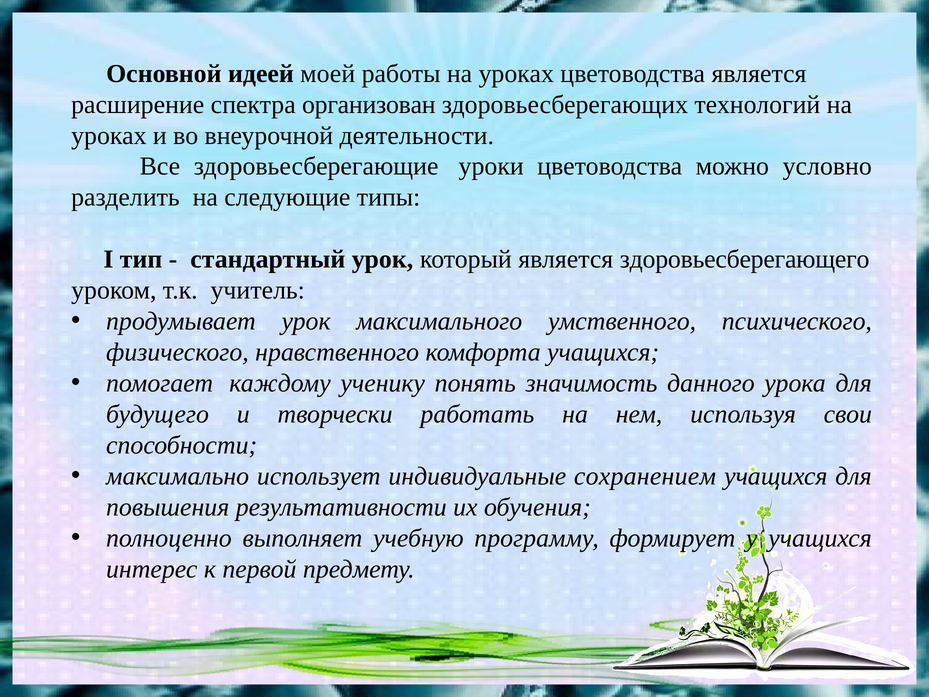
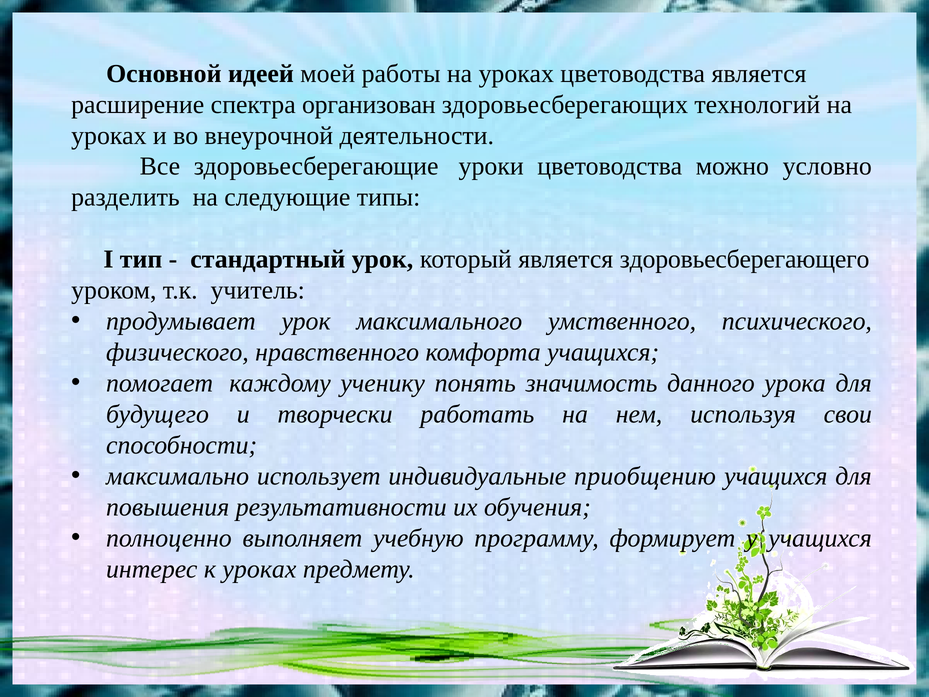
сохранением: сохранением -> приобщению (645, 476)
к первой: первой -> уроках (259, 569)
